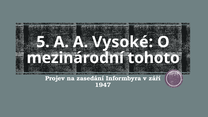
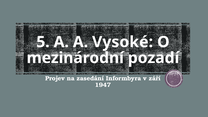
tohoto: tohoto -> pozadí (154, 58)
